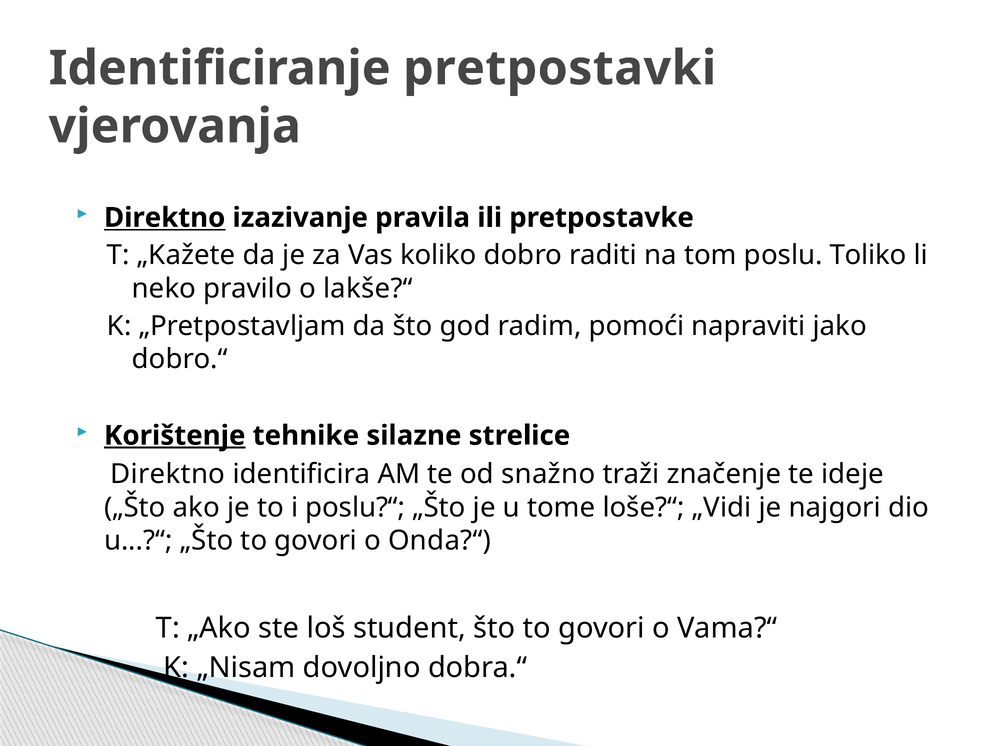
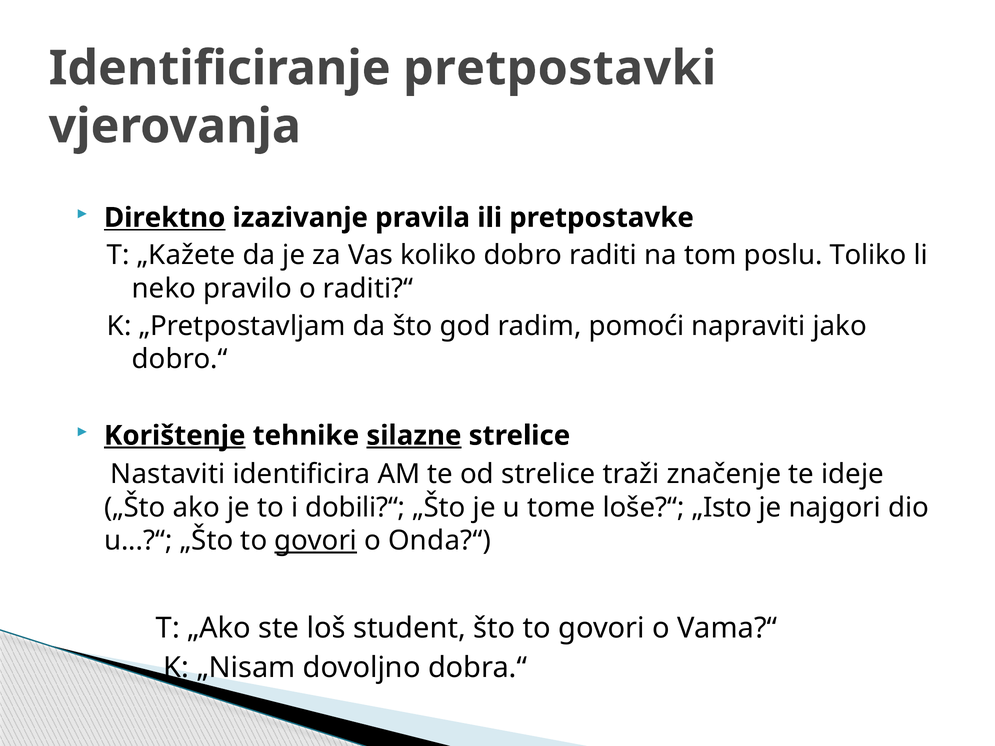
lakše?“: lakše?“ -> raditi?“ (368, 289)
silazne underline: none -> present (414, 436)
Direktno: Direktno -> Nastaviti (168, 474)
od snažno: snažno -> strelice (548, 474)
poslu?“: poslu?“ -> dobili?“ (355, 508)
„Vidi: „Vidi -> „Isto (722, 508)
govori underline: none -> present (316, 541)
